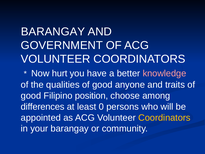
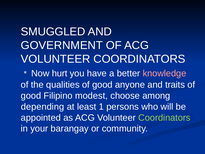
BARANGAY: BARANGAY -> SMUGGLED (53, 32)
position: position -> modest (91, 96)
differences: differences -> depending (43, 107)
0: 0 -> 1 (101, 107)
Coordinators colour: yellow -> light green (164, 117)
